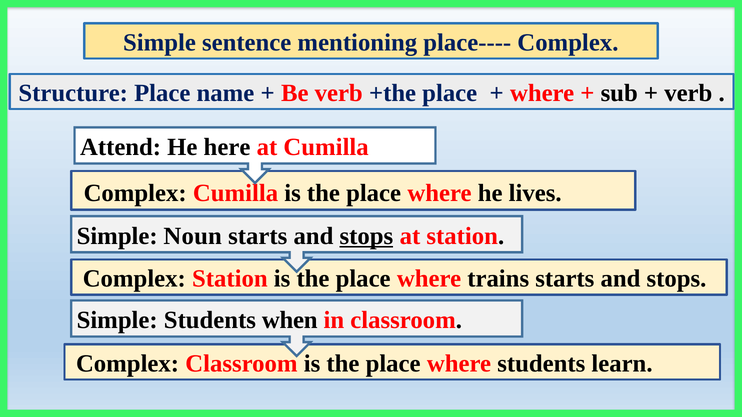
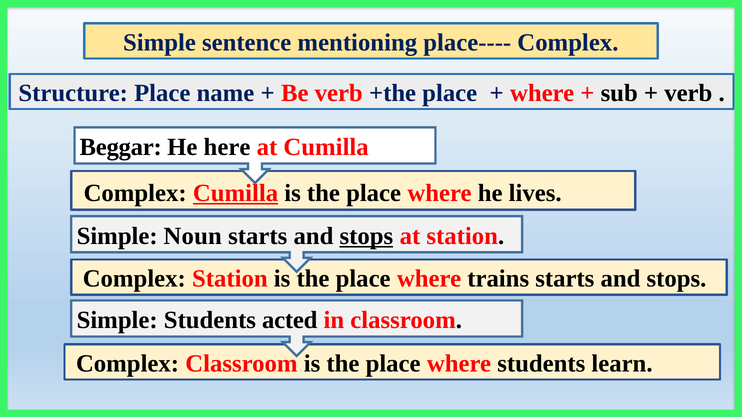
Attend: Attend -> Beggar (121, 147)
Cumilla underline: none -> present (236, 194)
when: when -> acted (290, 320)
